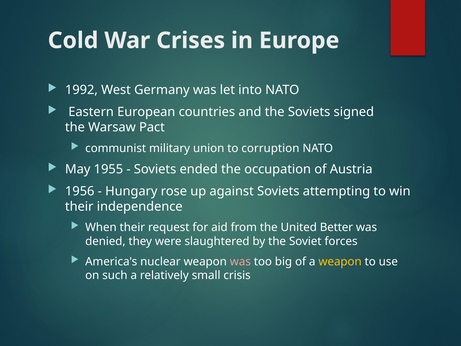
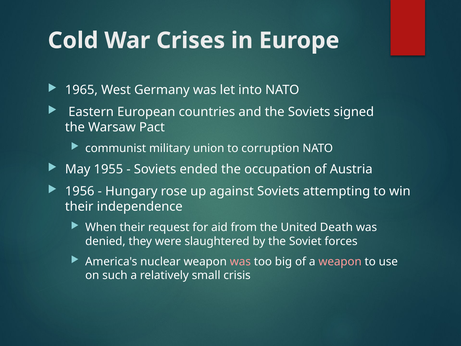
1992: 1992 -> 1965 (81, 90)
Better: Better -> Death (336, 227)
weapon colour: yellow -> pink (340, 261)
